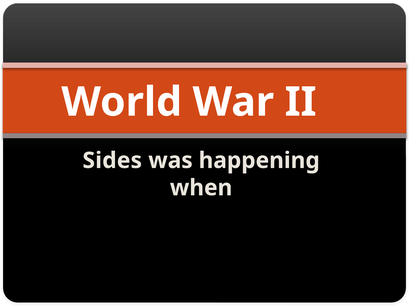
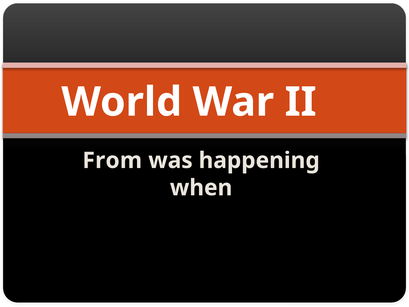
Sides: Sides -> From (112, 160)
